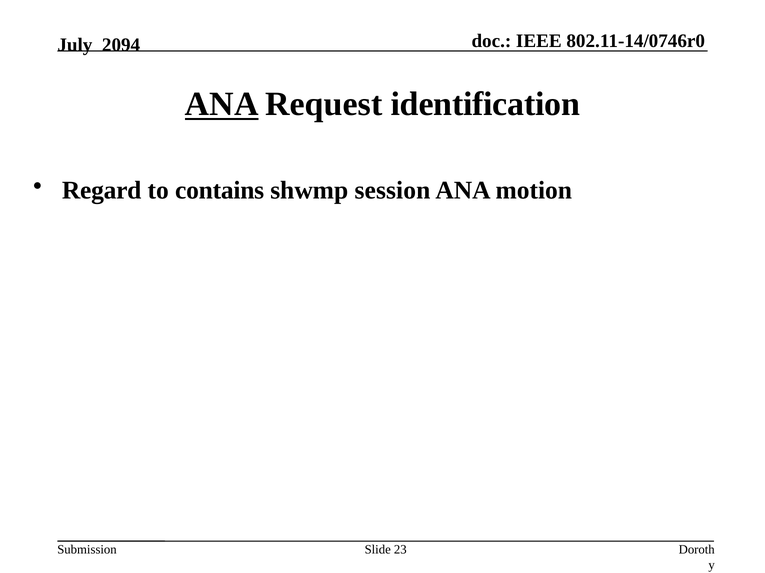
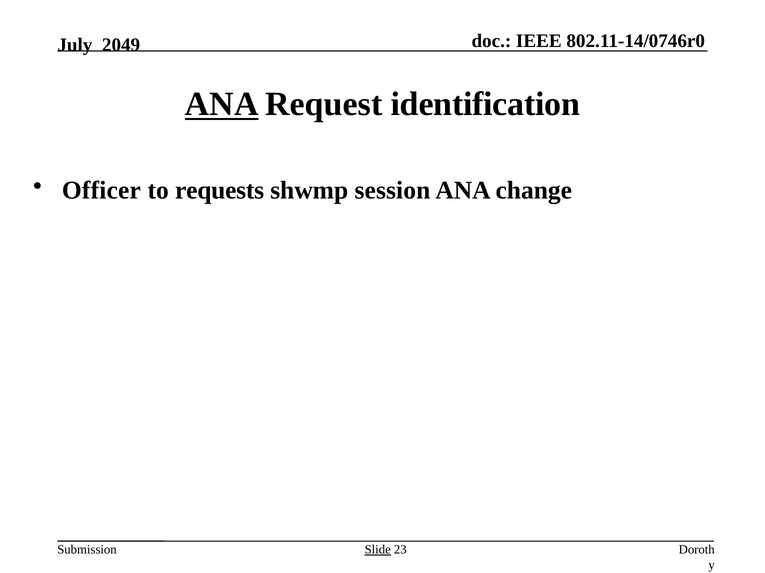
2094: 2094 -> 2049 (121, 45)
Regard: Regard -> Officer (101, 191)
contains: contains -> requests (220, 191)
motion: motion -> change (534, 191)
Slide underline: none -> present (378, 550)
